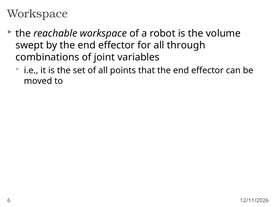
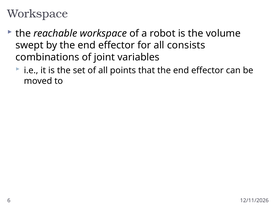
through: through -> consists (186, 45)
